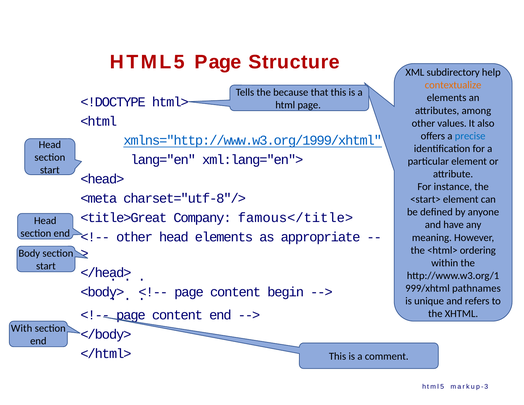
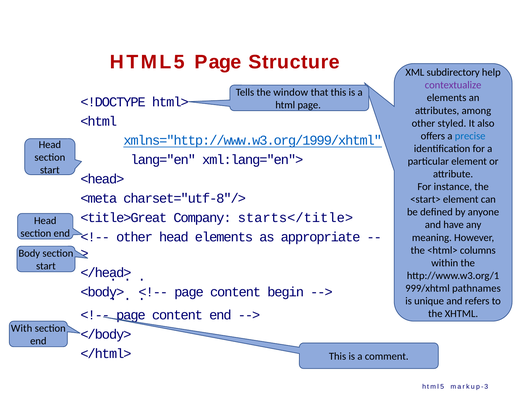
contextualize colour: orange -> purple (453, 85)
because: because -> window (291, 92)
values: values -> styled (452, 123)
famous</title>: famous</title> -> starts</title> (295, 218)
ordering: ordering -> columns (478, 250)
